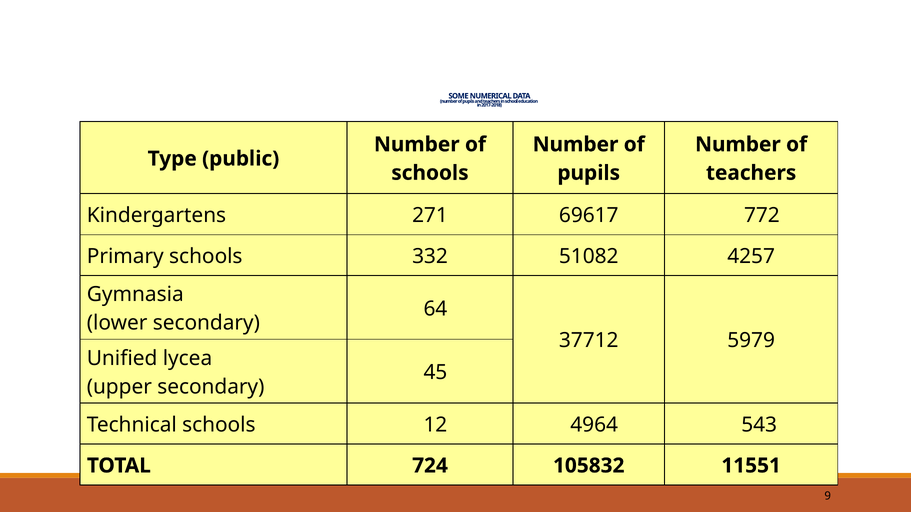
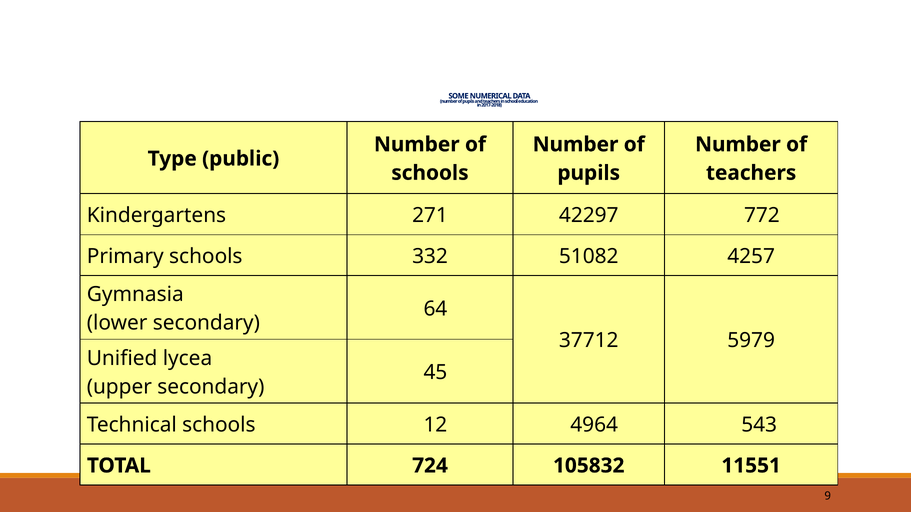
69617: 69617 -> 42297 (589, 215)
